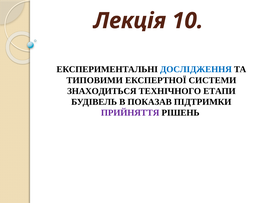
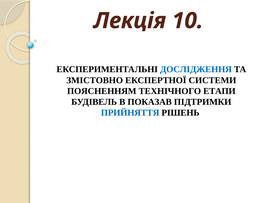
ТИПОВИМИ: ТИПОВИМИ -> ЗМІСТОВНО (95, 80)
ЗНАХОДИТЬСЯ: ЗНАХОДИТЬСЯ -> ПОЯСНЕННЯМ (102, 91)
ПРИЙНЯТТЯ colour: purple -> blue (130, 113)
